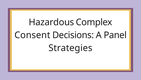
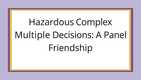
Consent: Consent -> Multiple (32, 35)
Strategies: Strategies -> Friendship (71, 48)
